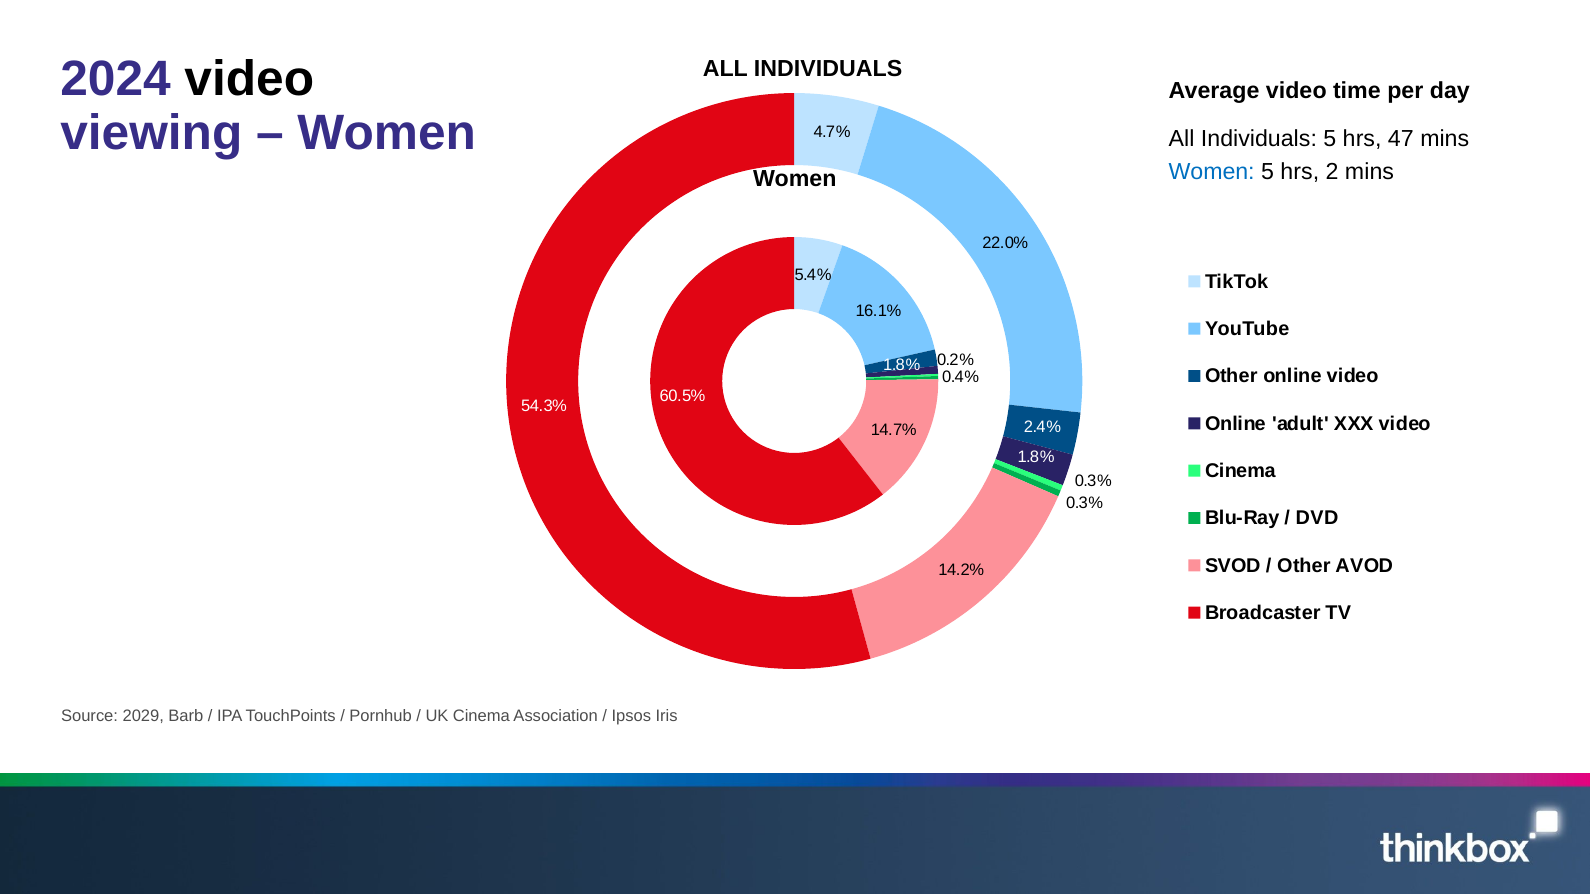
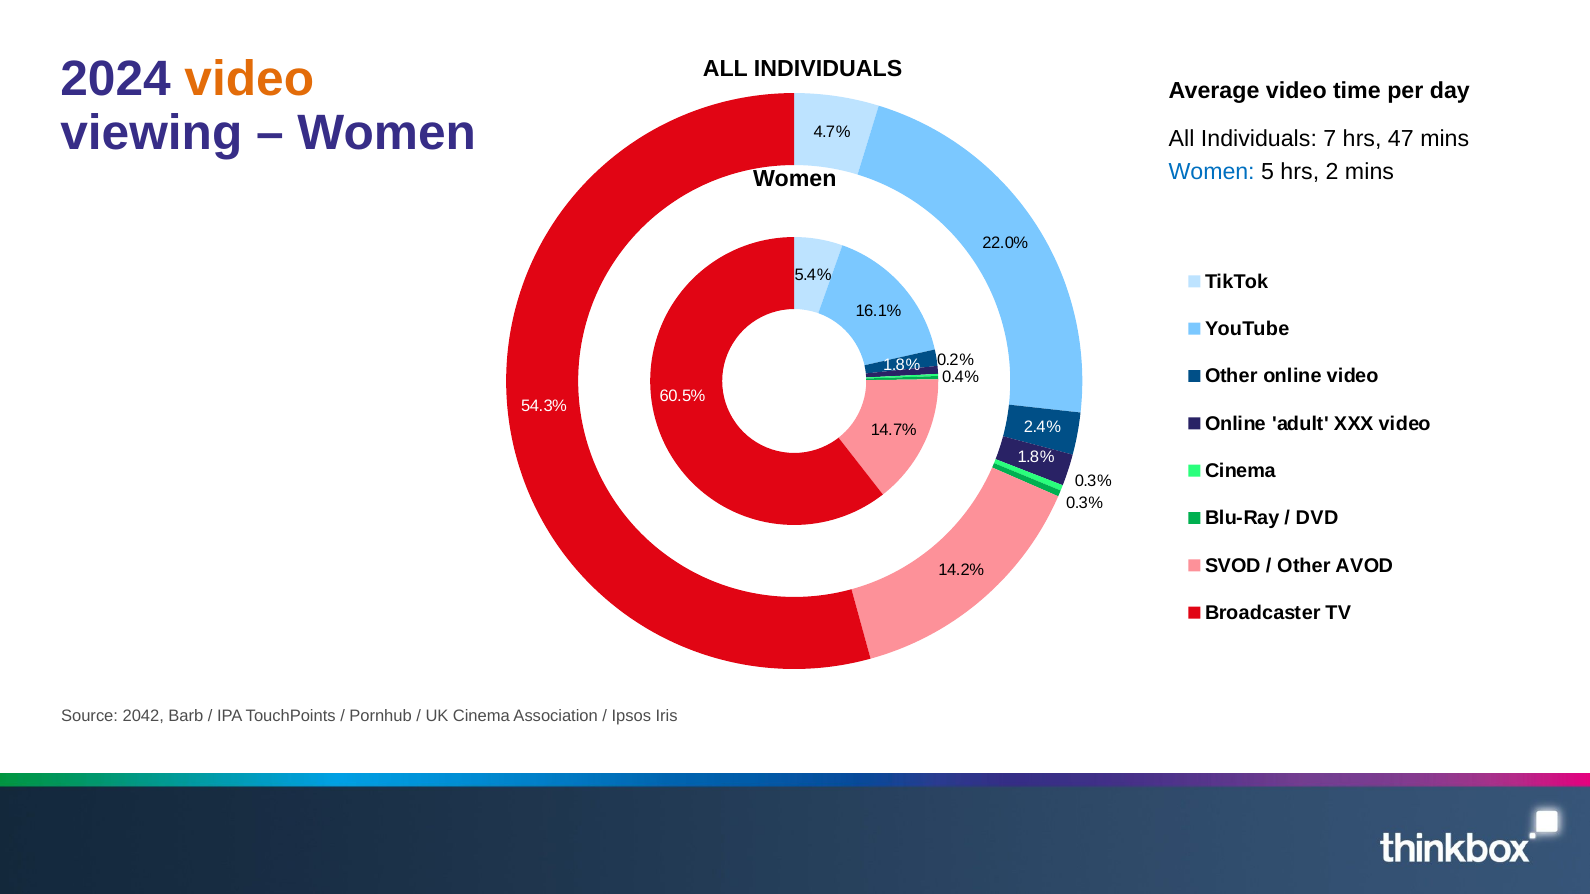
video colour: black -> orange (249, 79)
Individuals 5: 5 -> 7 (1330, 139)
2029: 2029 -> 2042 (143, 717)
